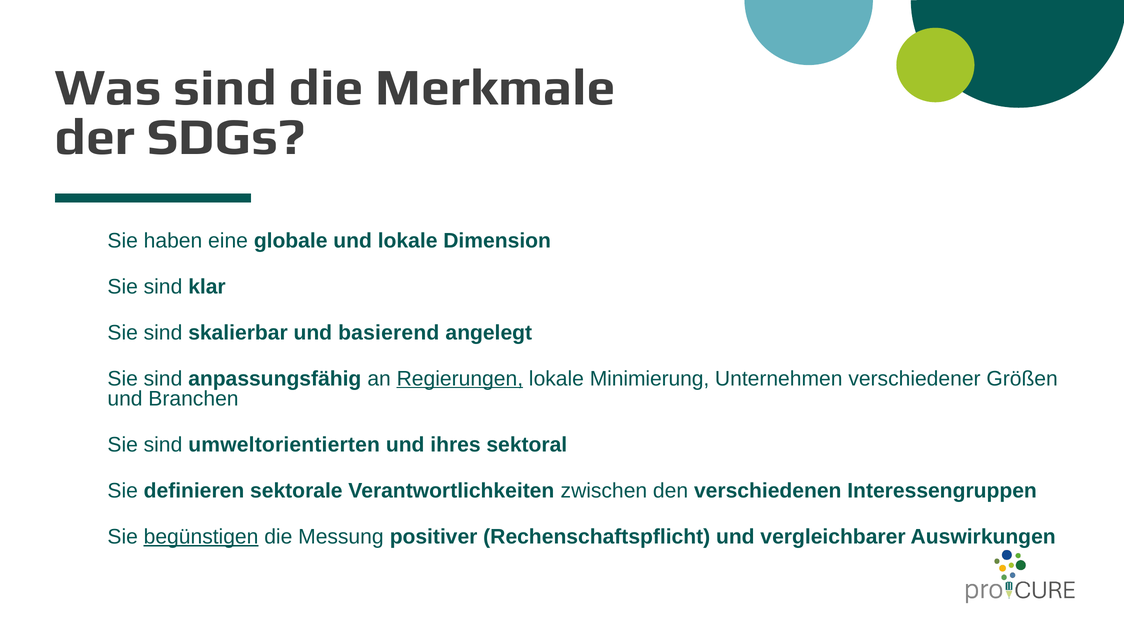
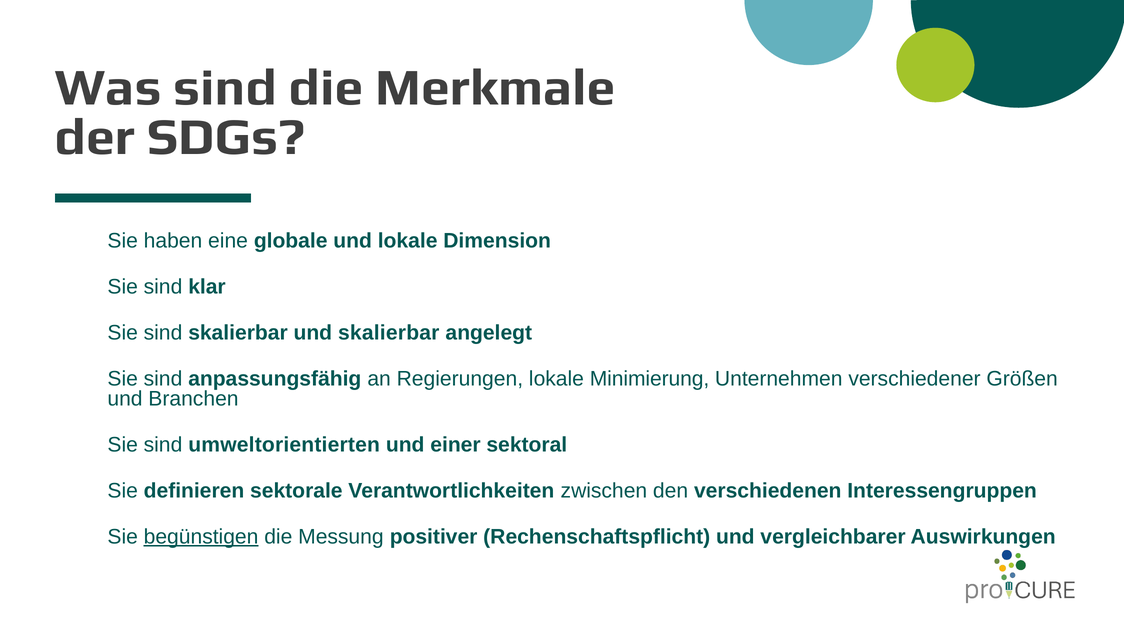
und basierend: basierend -> skalierbar (389, 333)
Regierungen underline: present -> none (460, 379)
ihres: ihres -> einer (455, 445)
